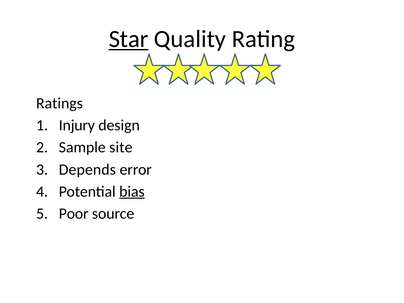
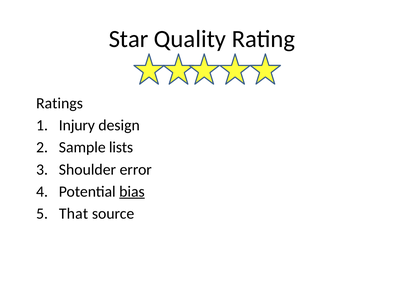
Star underline: present -> none (129, 39)
site: site -> lists (121, 147)
Depends: Depends -> Shoulder (87, 169)
Poor: Poor -> That (74, 214)
